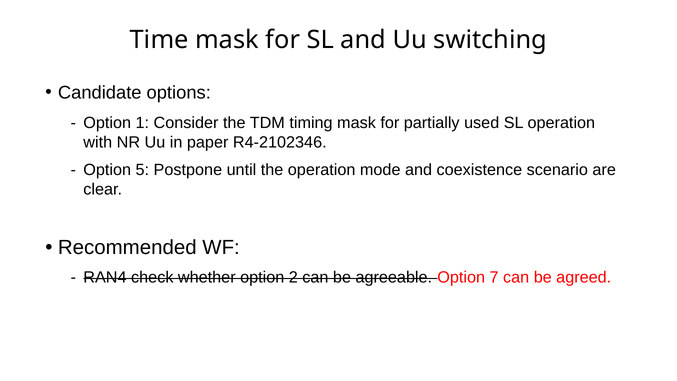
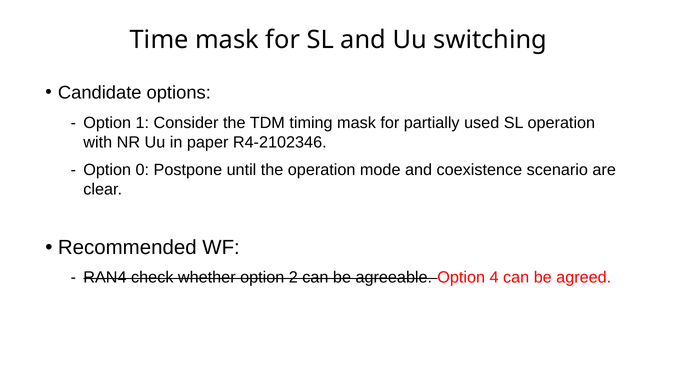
5: 5 -> 0 (142, 170)
7: 7 -> 4 (494, 277)
